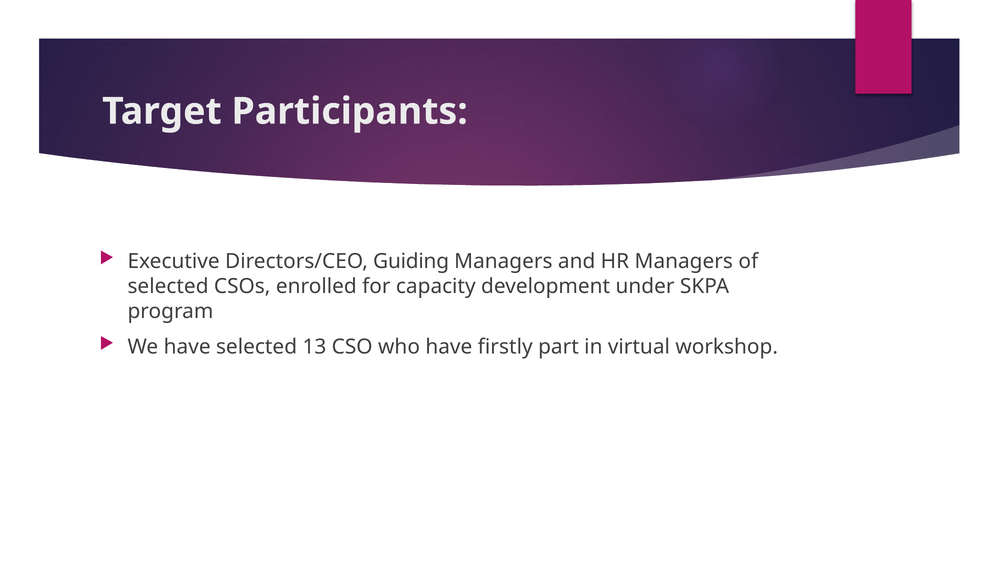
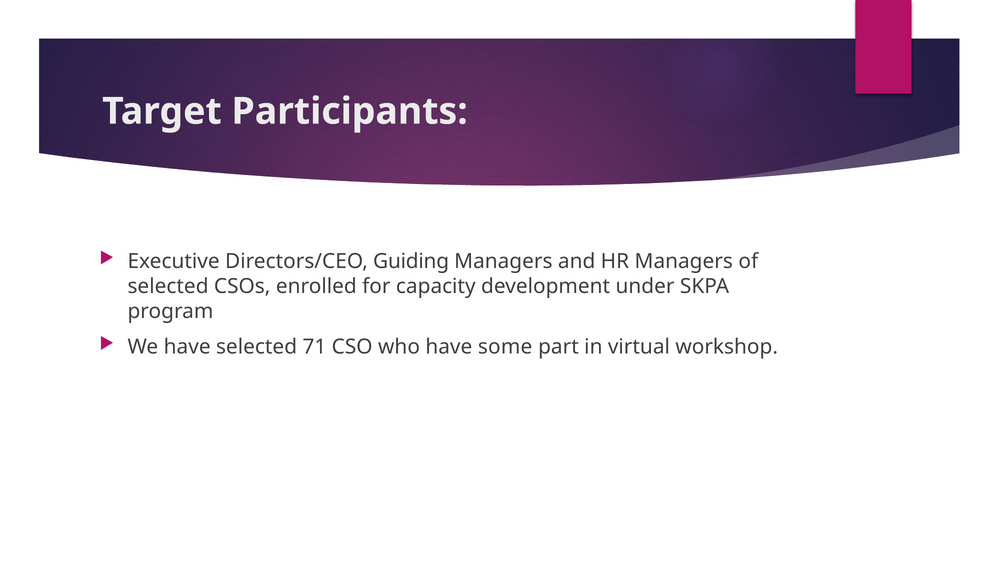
13: 13 -> 71 (314, 347)
firstly: firstly -> some (505, 347)
